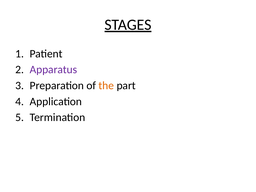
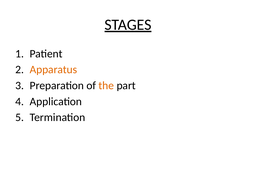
Apparatus colour: purple -> orange (53, 70)
